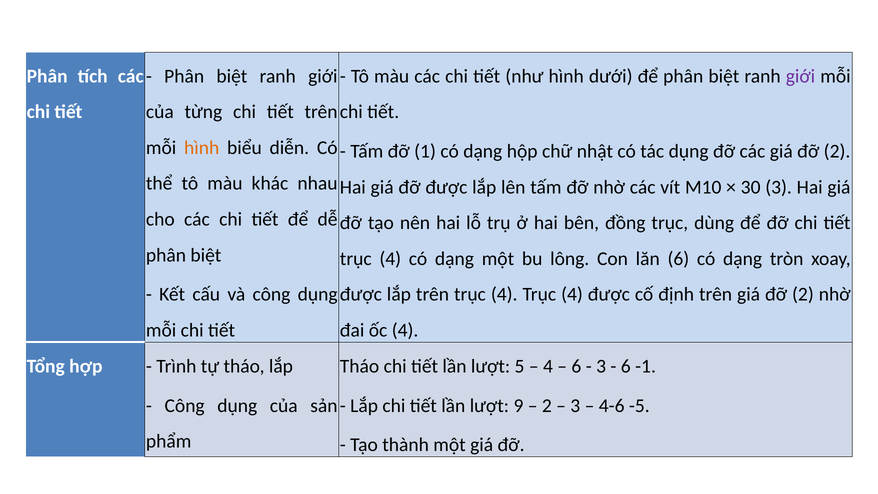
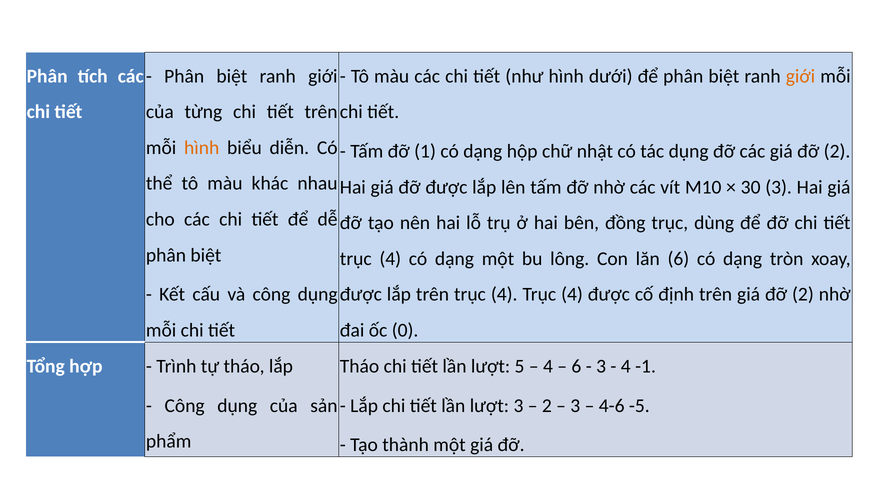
giới colour: purple -> orange (800, 76)
ốc 4: 4 -> 0 (405, 330)
6: 6 -> 4 (626, 366)
lượt 9: 9 -> 3 (518, 405)
